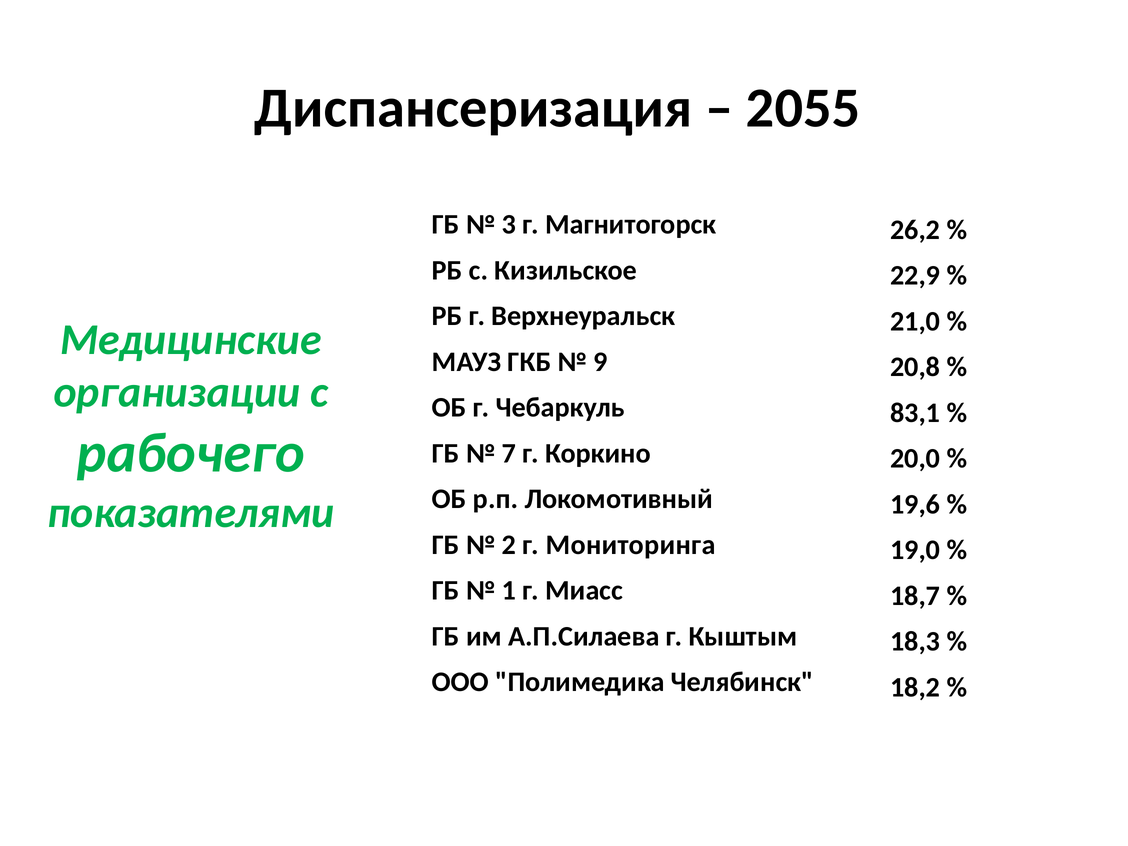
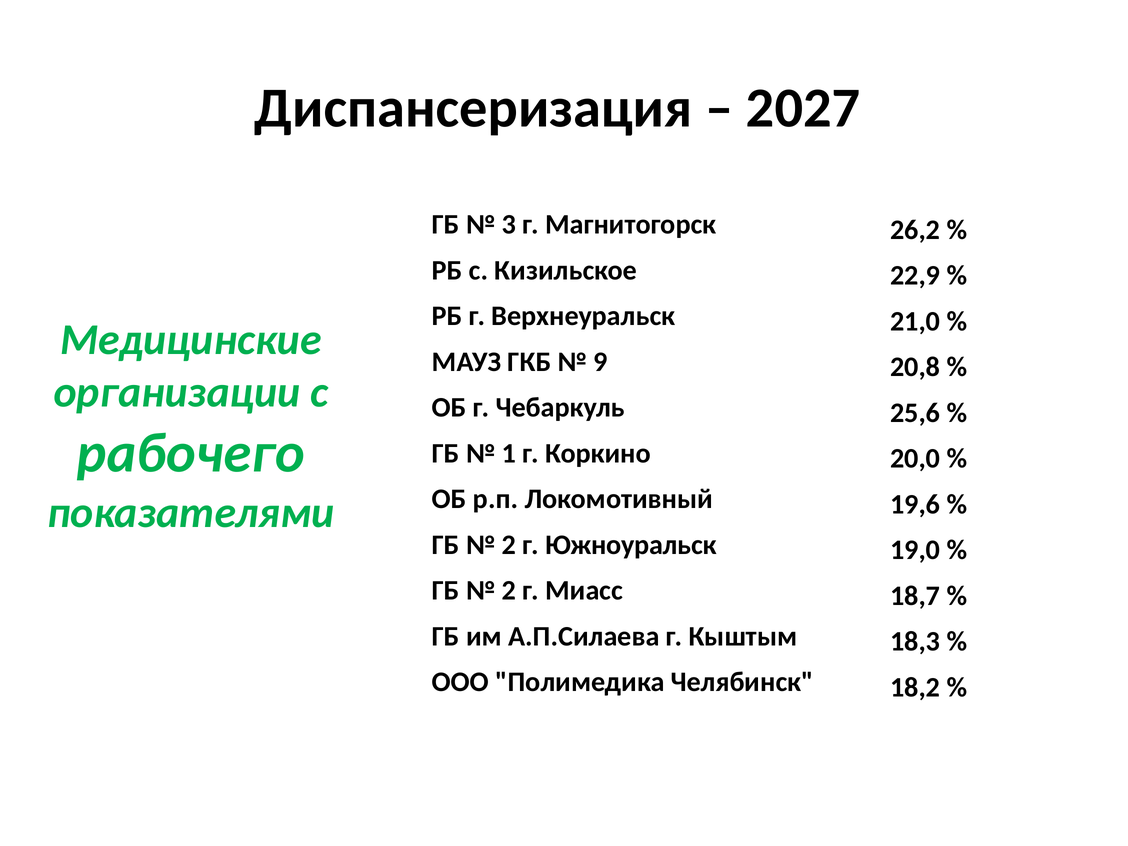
2055: 2055 -> 2027 (803, 108)
83,1: 83,1 -> 25,6 (915, 413)
7: 7 -> 1 (509, 453)
Мониторинга: Мониторинга -> Южноуральск (631, 545)
1: 1 -> 2 (509, 591)
